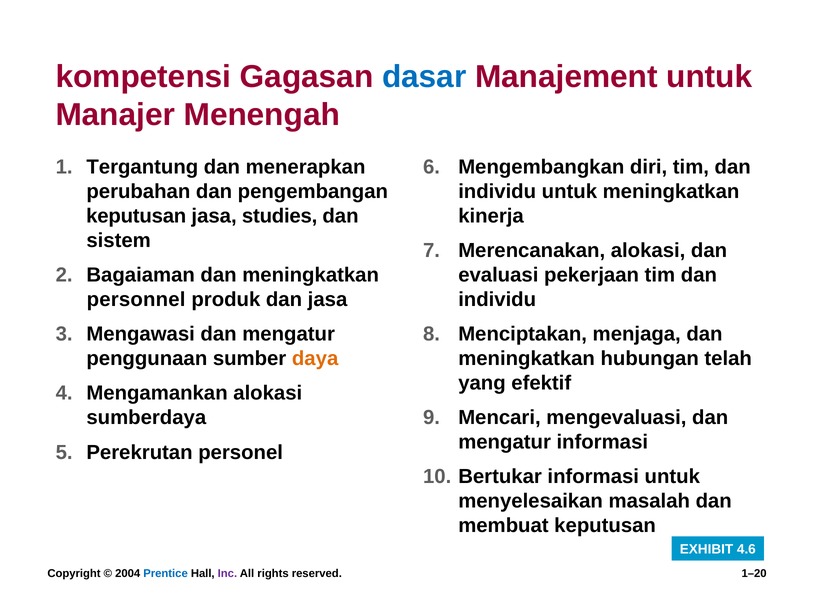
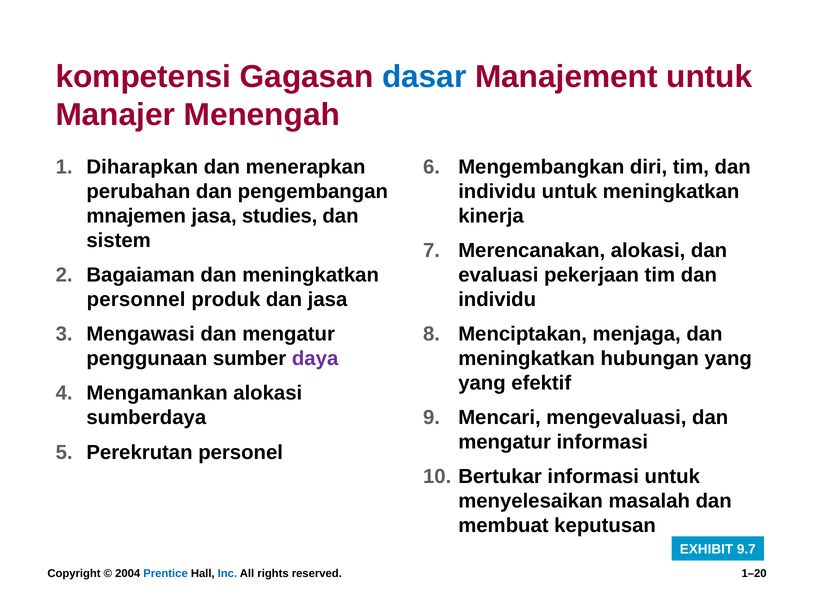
Tergantung: Tergantung -> Diharapkan (142, 167)
keputusan: keputusan -> mnajemen (136, 216)
daya colour: orange -> purple (315, 358)
hubungan telah: telah -> yang (728, 358)
4.6: 4.6 -> 9.7 (746, 549)
Inc colour: purple -> blue (227, 573)
